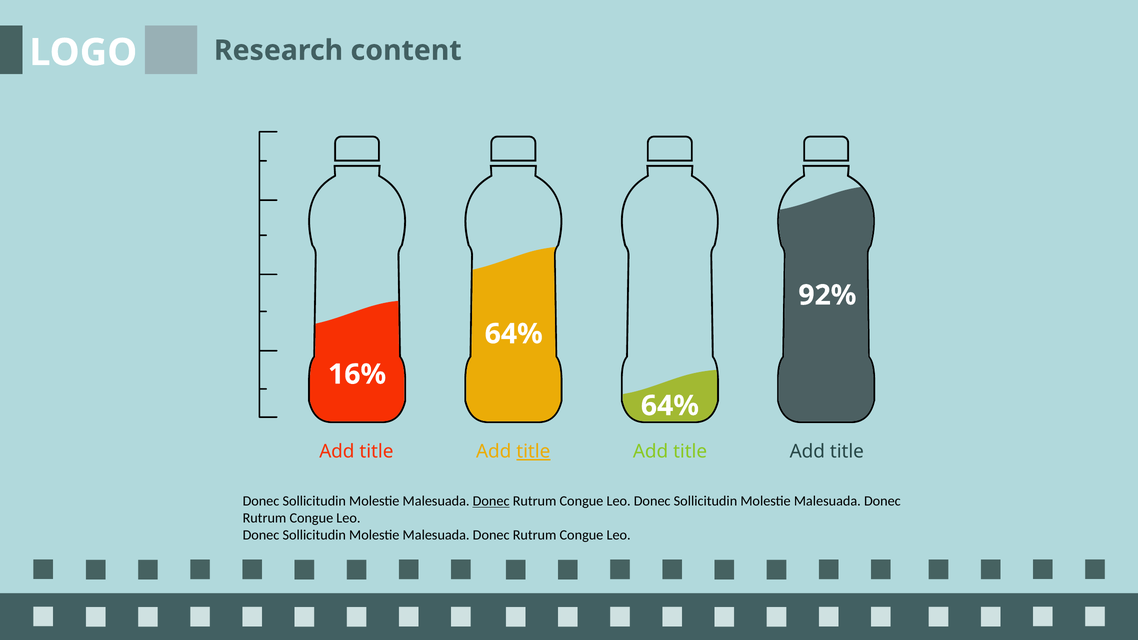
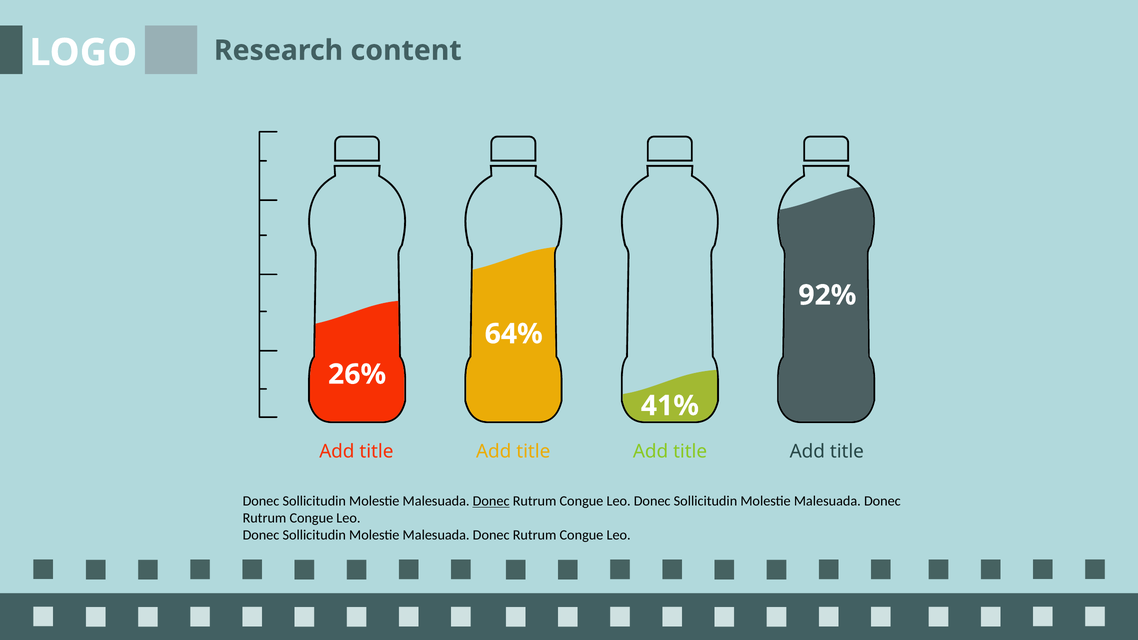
16%: 16% -> 26% (357, 374)
64%: 64% -> 41% (670, 406)
title underline: present -> none (533, 452)
